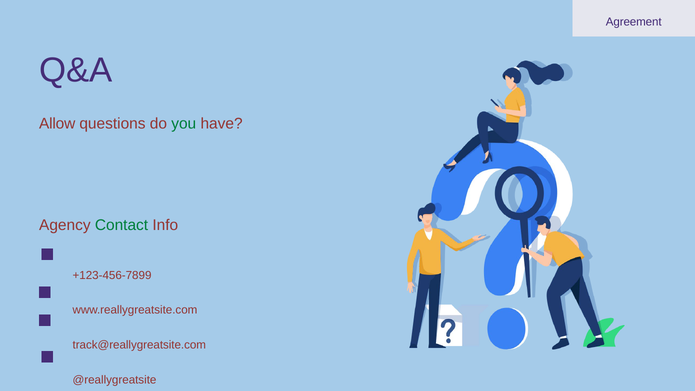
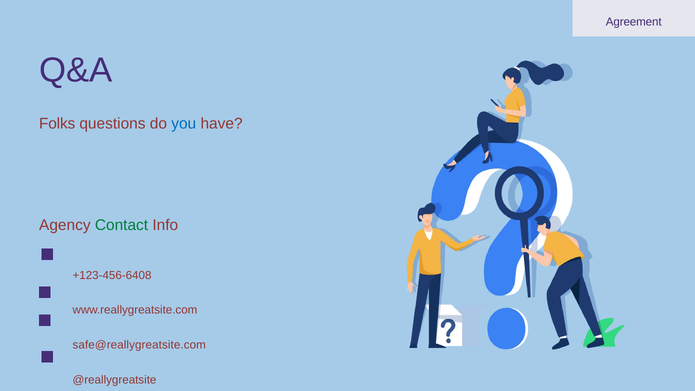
Allow: Allow -> Folks (57, 124)
you colour: green -> blue (184, 124)
+123-456-7899: +123-456-7899 -> +123-456-6408 (112, 275)
track@reallygreatsite.com: track@reallygreatsite.com -> safe@reallygreatsite.com (139, 345)
